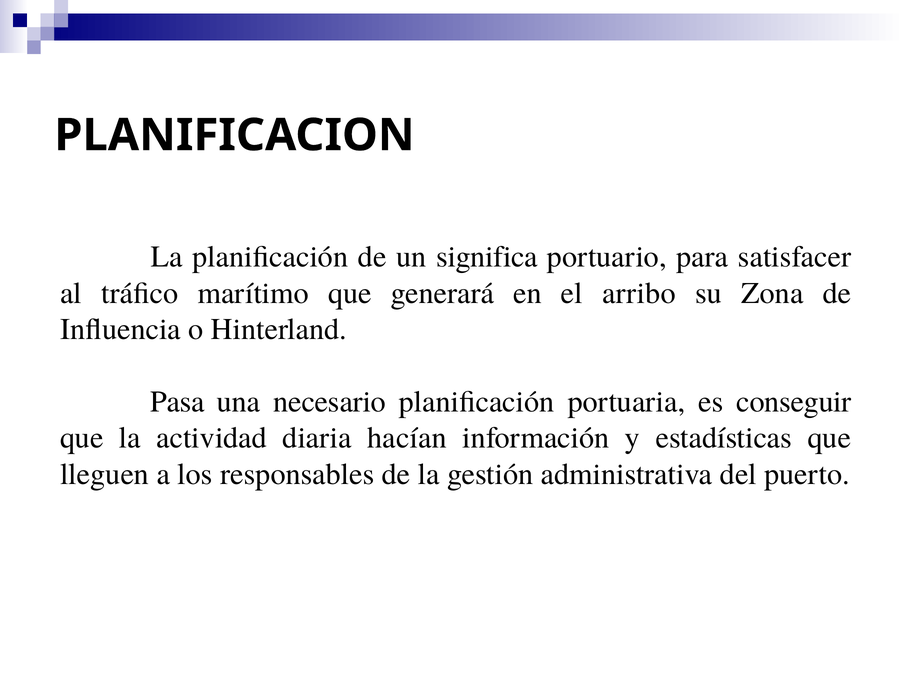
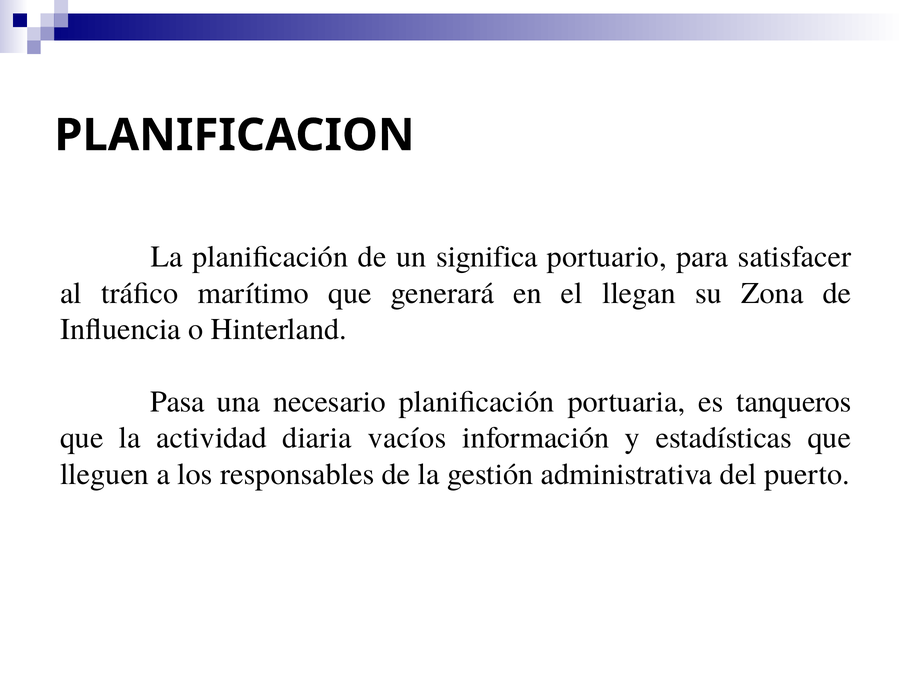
arribo: arribo -> llegan (639, 293)
conseguir: conseguir -> tanqueros (794, 402)
hacían: hacían -> vacíos (407, 438)
